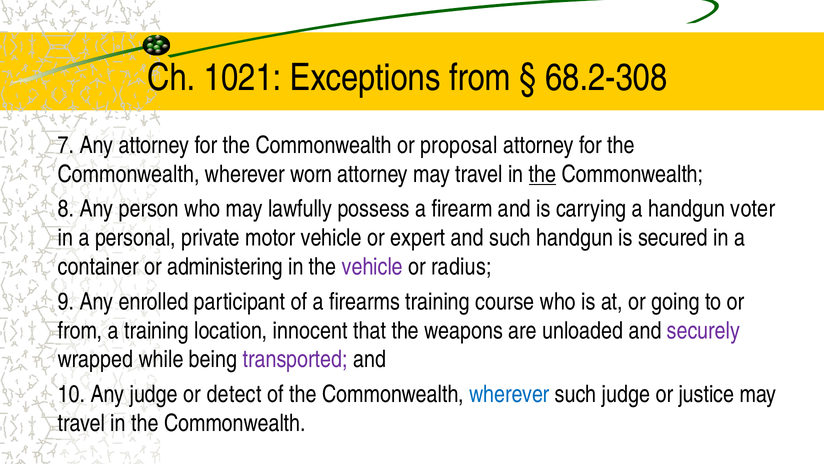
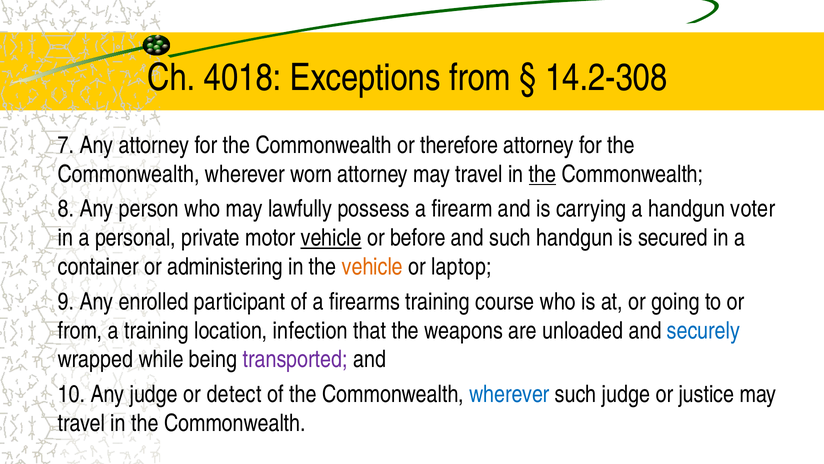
1021: 1021 -> 4018 (243, 78)
68.2-308: 68.2-308 -> 14.2-308 (606, 78)
proposal: proposal -> therefore (459, 145)
vehicle underline: none -> present (331, 238)
expert: expert -> before (418, 238)
vehicle colour: purple -> orange (372, 267)
radius: radius -> laptop (461, 267)
innocent: innocent -> infection (310, 330)
securely colour: purple -> blue (703, 330)
